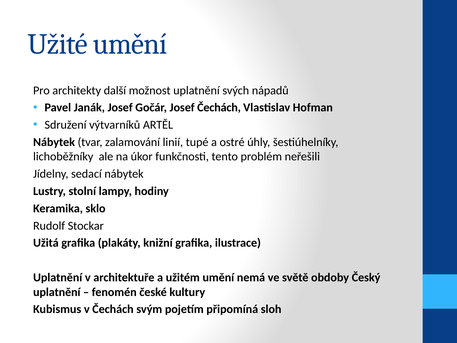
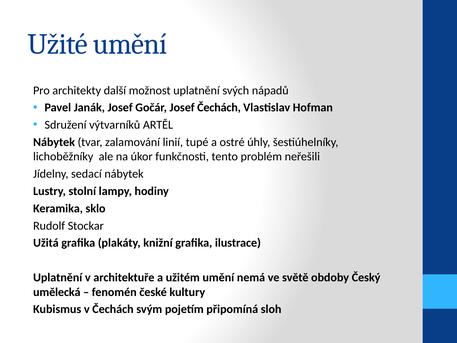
uplatnění: uplatnění -> umělecká (57, 292)
